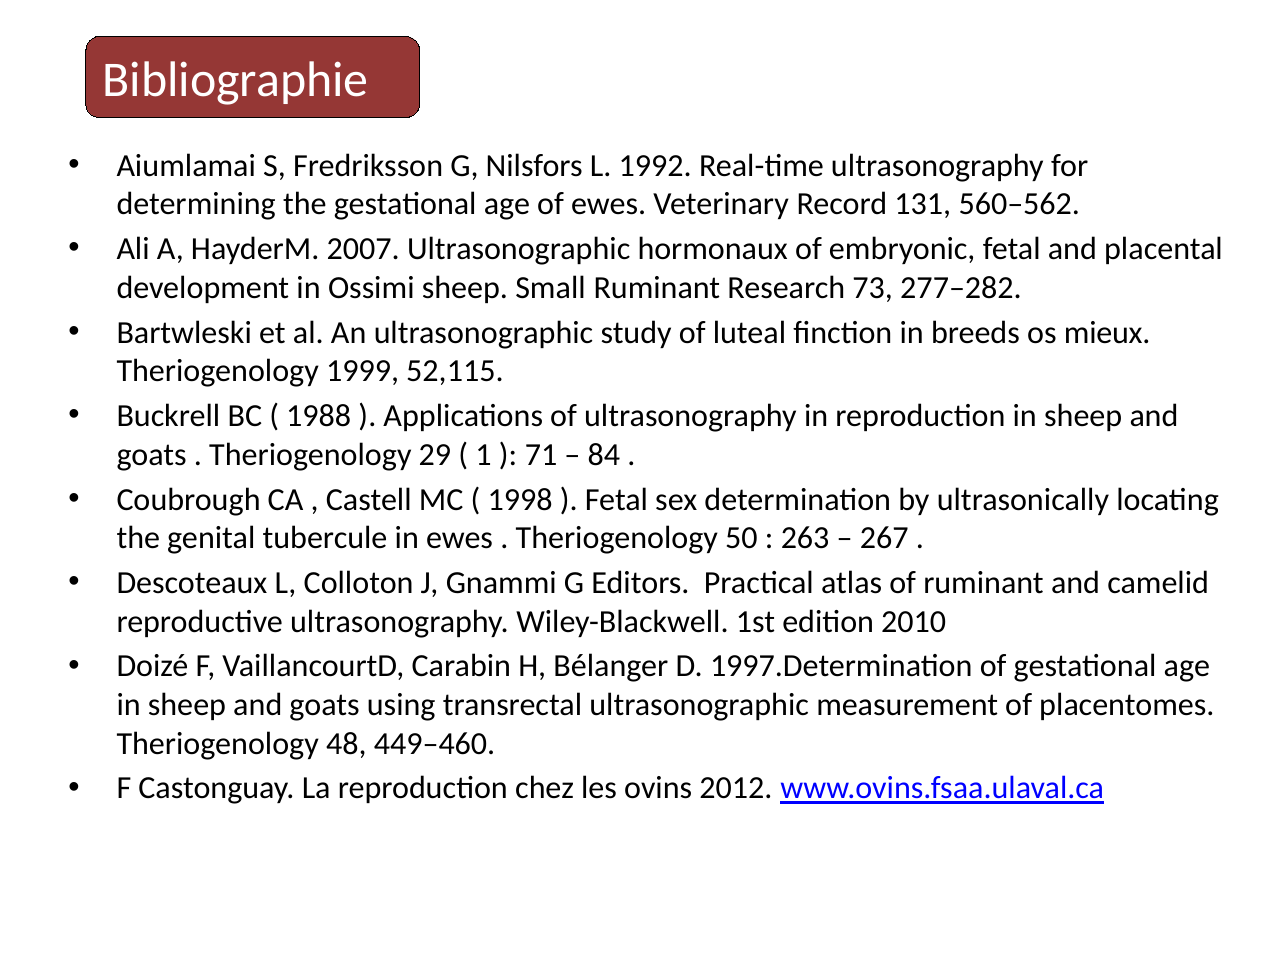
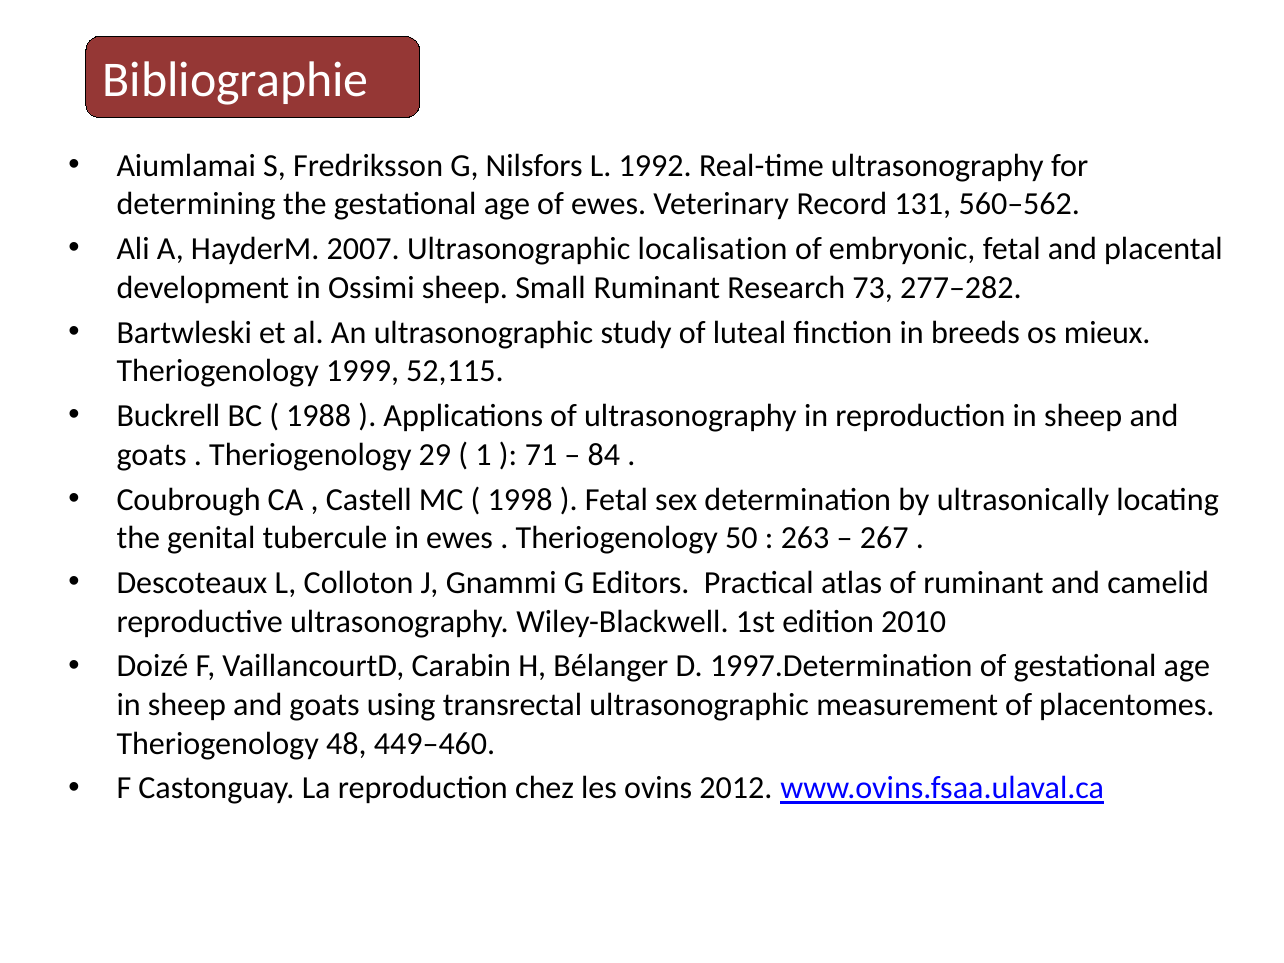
hormonaux: hormonaux -> localisation (713, 249)
